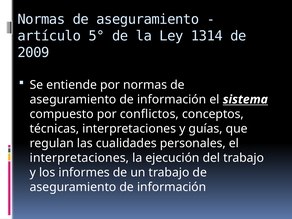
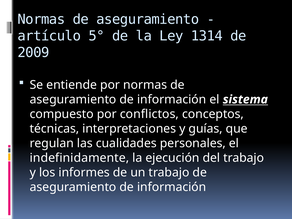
interpretaciones: interpretaciones -> indefinidamente (79, 158)
